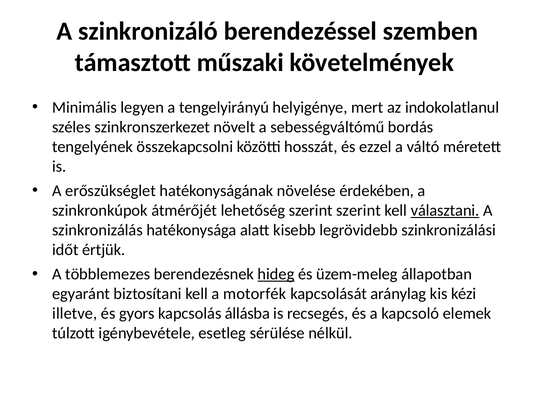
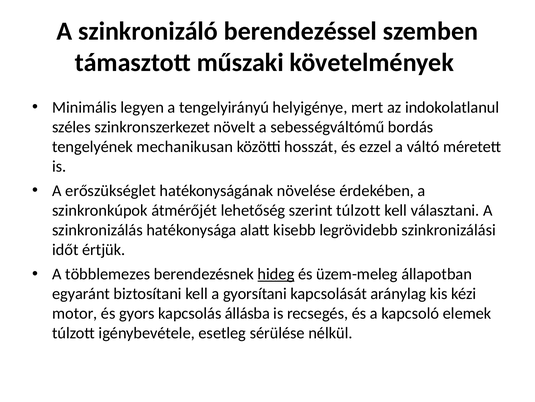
összekapcsolni: összekapcsolni -> mechanikusan (185, 146)
szerint szerint: szerint -> túlzott (358, 210)
választani underline: present -> none (445, 210)
motorfék: motorfék -> gyorsítani (255, 293)
illetve: illetve -> motor (75, 313)
